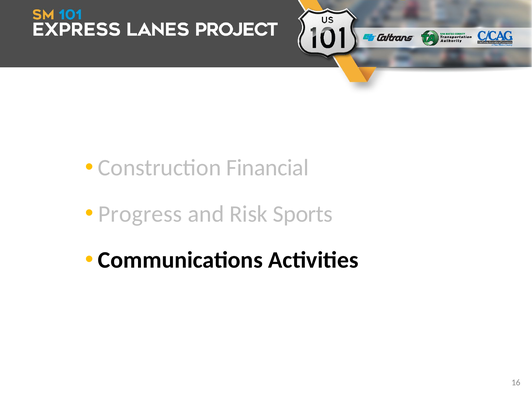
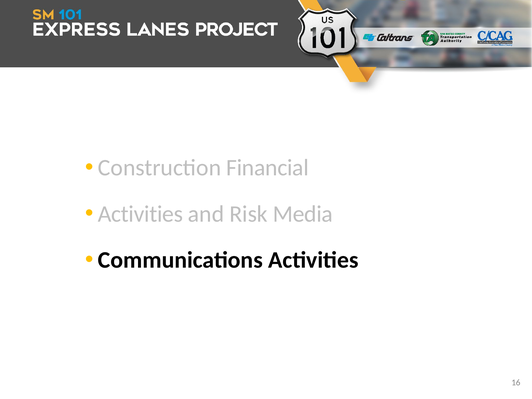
Progress: Progress -> Activities (140, 214)
Sports: Sports -> Media (303, 214)
